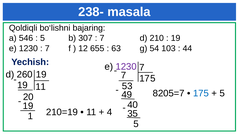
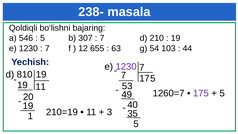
260: 260 -> 810 (25, 74)
8205=7: 8205=7 -> 1260=7 (169, 93)
175 colour: blue -> purple (201, 93)
4: 4 -> 3 (110, 112)
